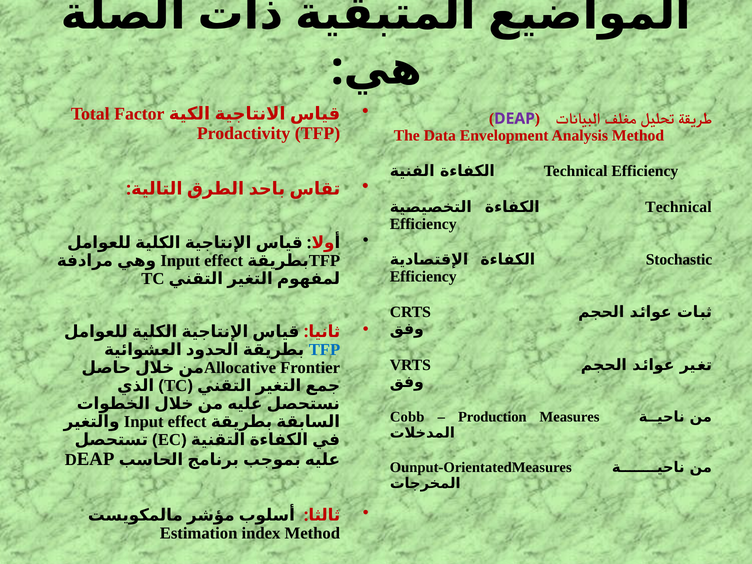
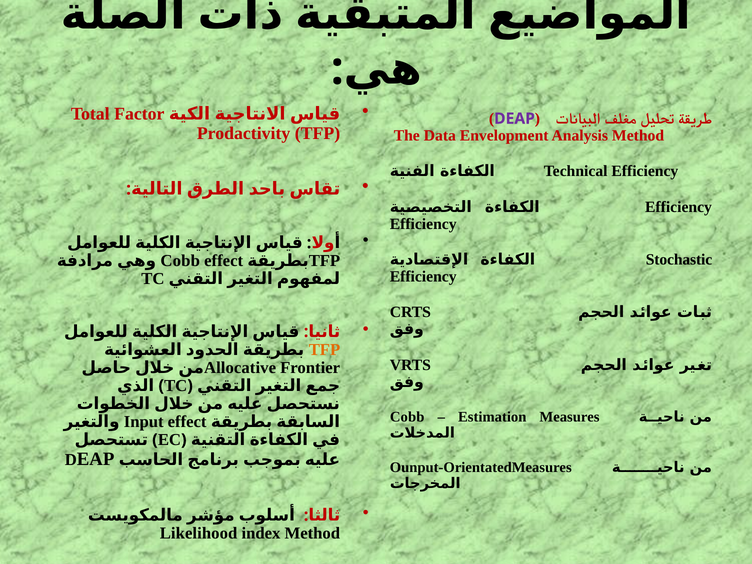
Technical: Technical -> Efficiency (678, 207)
Input: Input -> Cobb (180, 261)
TFP colour: blue -> orange (324, 350)
Production: Production -> Estimation (492, 417)
Estimation: Estimation -> Likelihood (199, 533)
